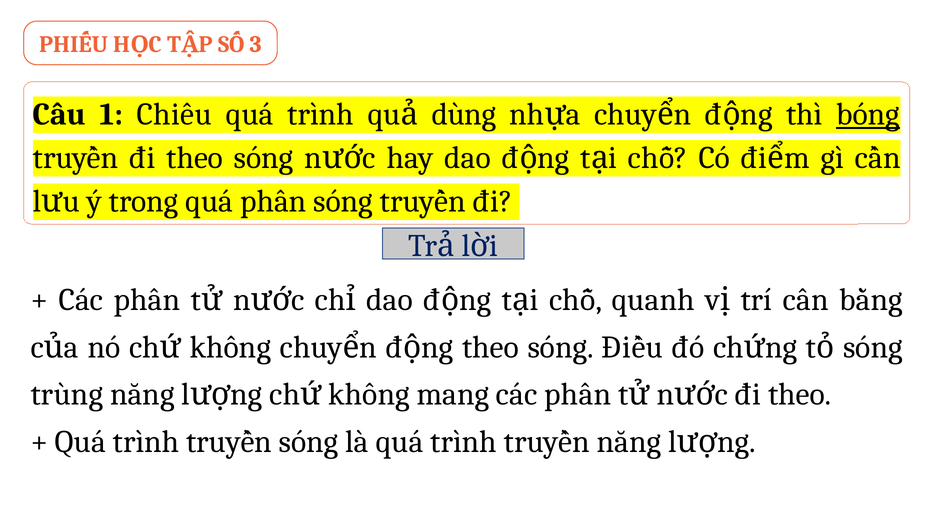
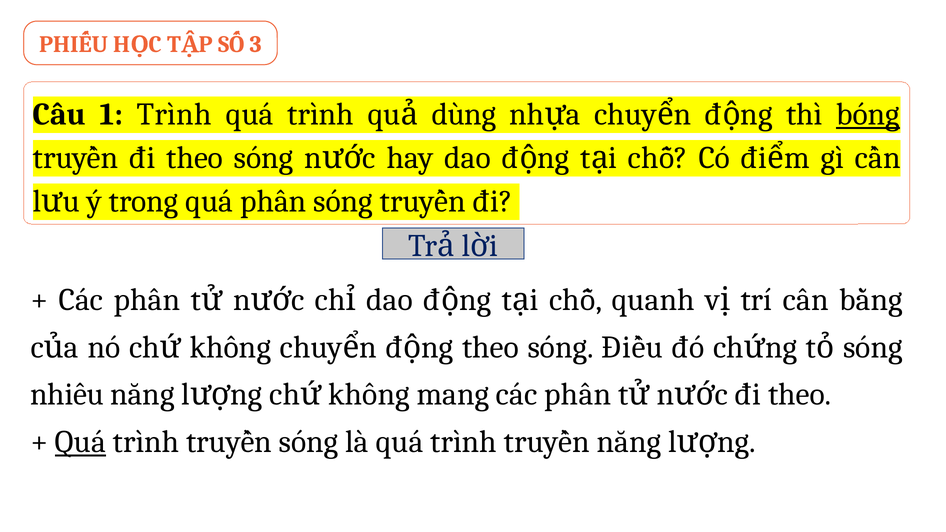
1 Chiều: Chiều -> Trình (174, 115)
trùng: trùng -> nhiều (67, 395)
Quá underline: none -> present (80, 442)
